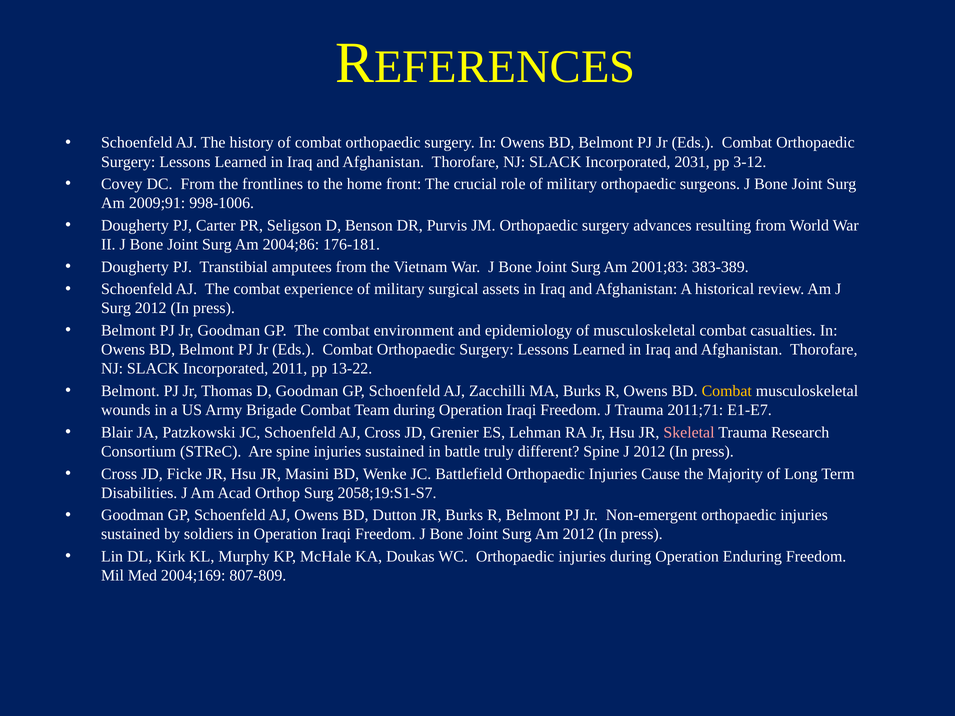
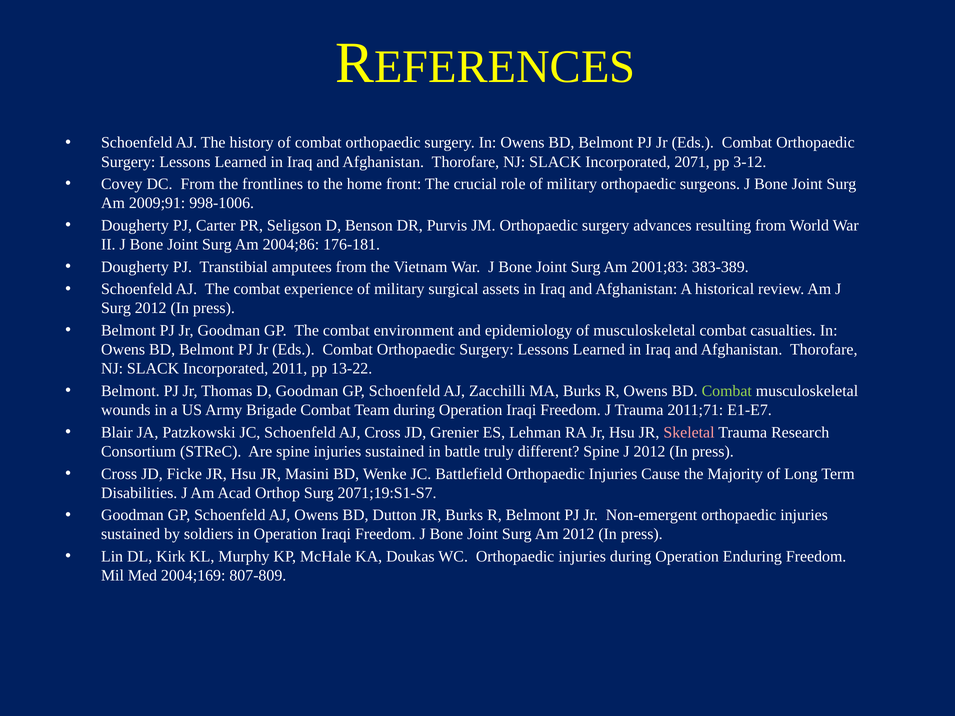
2031: 2031 -> 2071 (692, 162)
Combat colour: yellow -> light green (727, 391)
2058;19:S1-S7: 2058;19:S1-S7 -> 2071;19:S1-S7 (387, 493)
